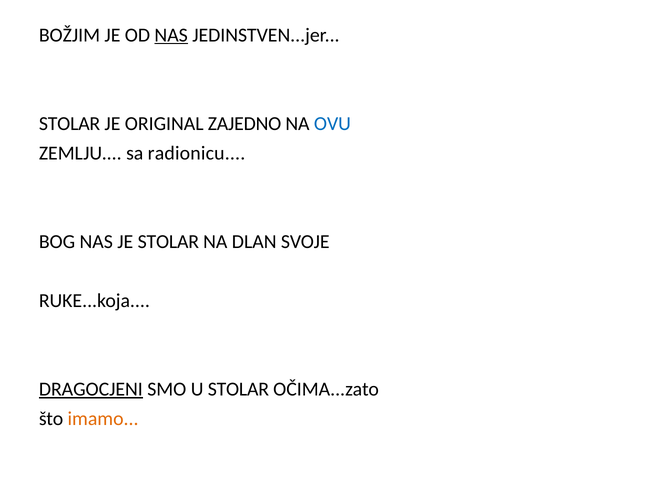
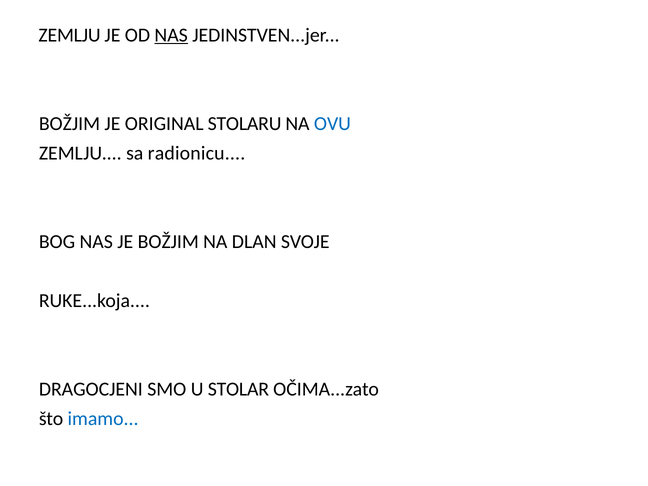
BOŽJIM: BOŽJIM -> ZEMLJU (70, 35)
STOLAR: STOLAR -> BOŽJIM (69, 124)
ZAJEDNO: ZAJEDNO -> STOLARU (245, 124)
JE STOLAR: STOLAR -> BOŽJIM (168, 242)
DRAGOCJENI underline: present -> none (91, 389)
imamo colour: orange -> blue (103, 419)
